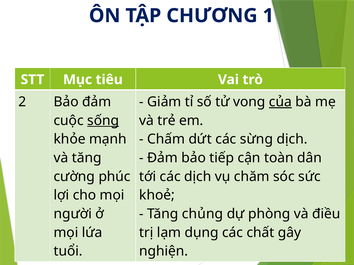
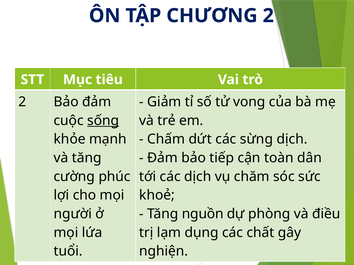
CHƯƠNG 1: 1 -> 2 (268, 16)
của underline: present -> none (280, 102)
chủng: chủng -> nguồn (203, 214)
